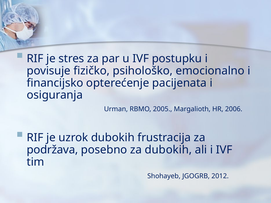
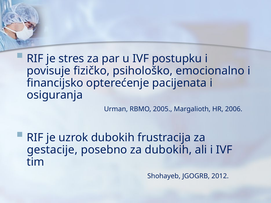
podržava: podržava -> gestacije (52, 150)
